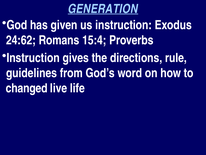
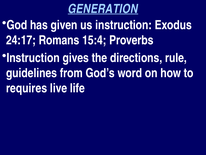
24:62: 24:62 -> 24:17 (21, 40)
changed: changed -> requires (27, 88)
